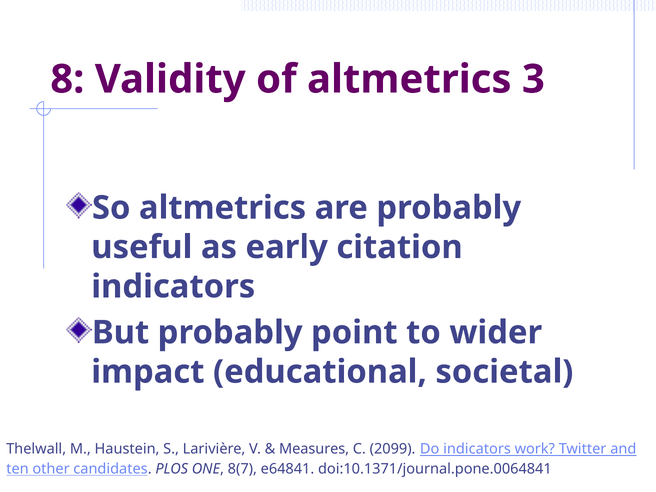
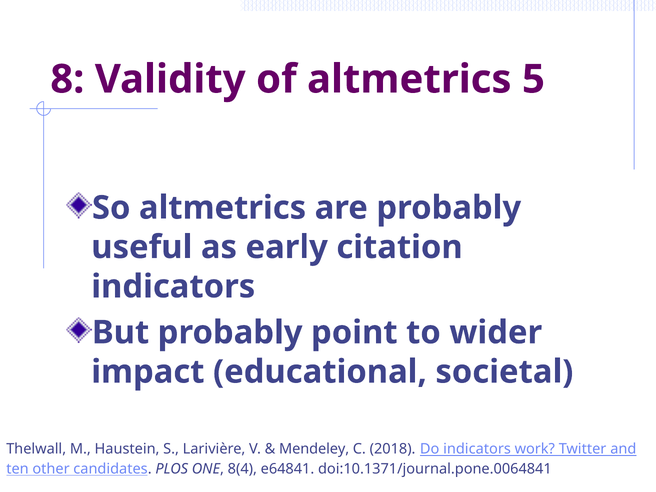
3: 3 -> 5 (533, 79)
Measures: Measures -> Mendeley (314, 449)
2099: 2099 -> 2018 (393, 449)
8(7: 8(7 -> 8(4 (242, 469)
